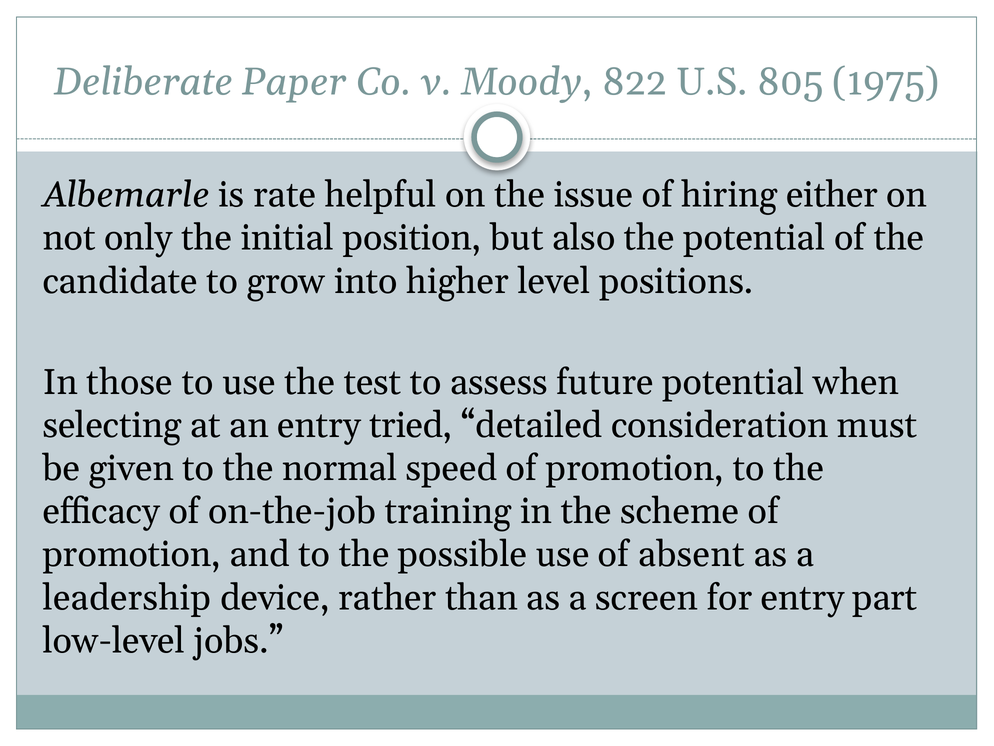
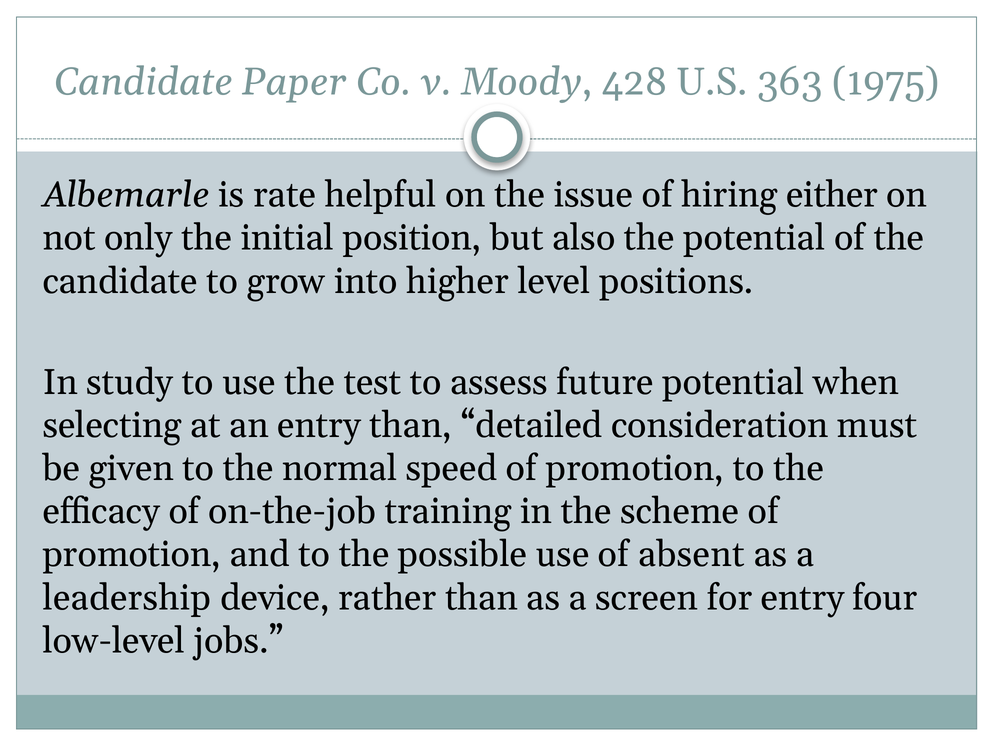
Deliberate: Deliberate -> Candidate (143, 82)
822: 822 -> 428 (635, 82)
805: 805 -> 363 (790, 82)
those: those -> study (130, 382)
entry tried: tried -> than (411, 425)
part: part -> four (885, 597)
